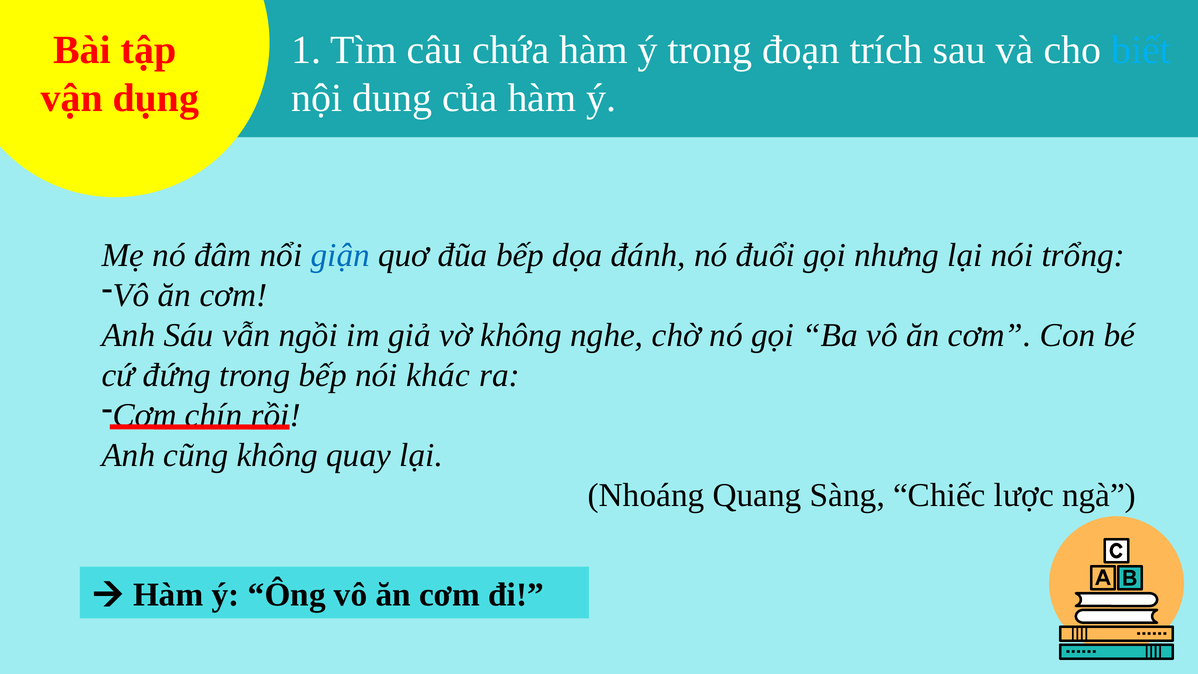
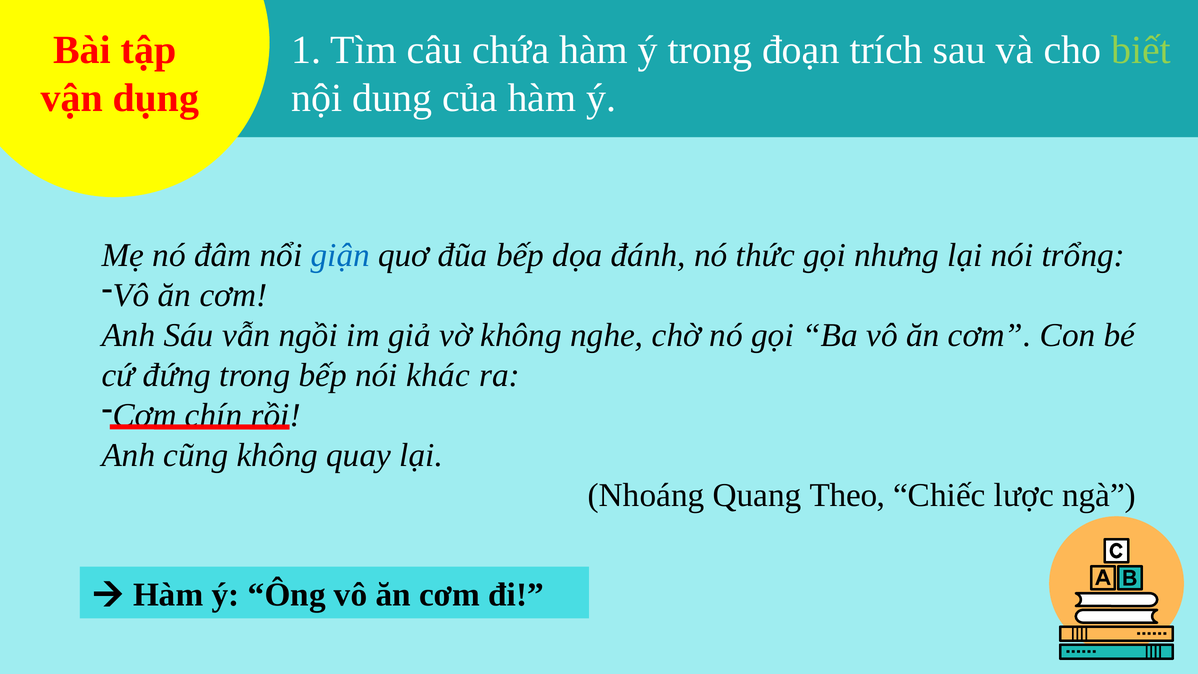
biết colour: light blue -> light green (1141, 50)
đuổi: đuổi -> thức (765, 255)
Sàng: Sàng -> Theo (848, 495)
